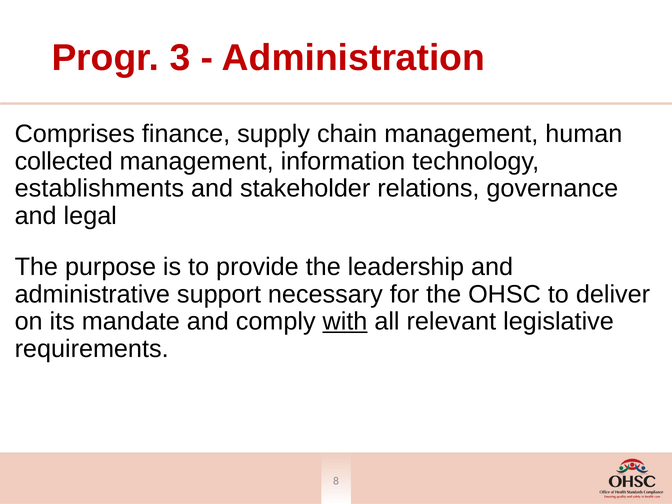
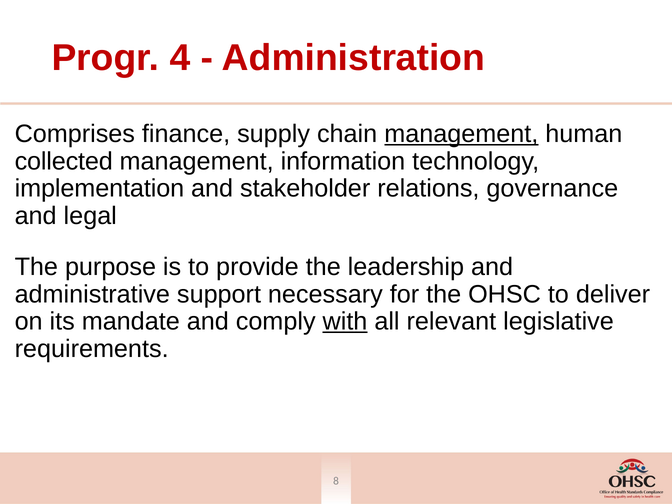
3: 3 -> 4 (180, 58)
management underline: none -> present (461, 134)
establishments: establishments -> implementation (99, 188)
